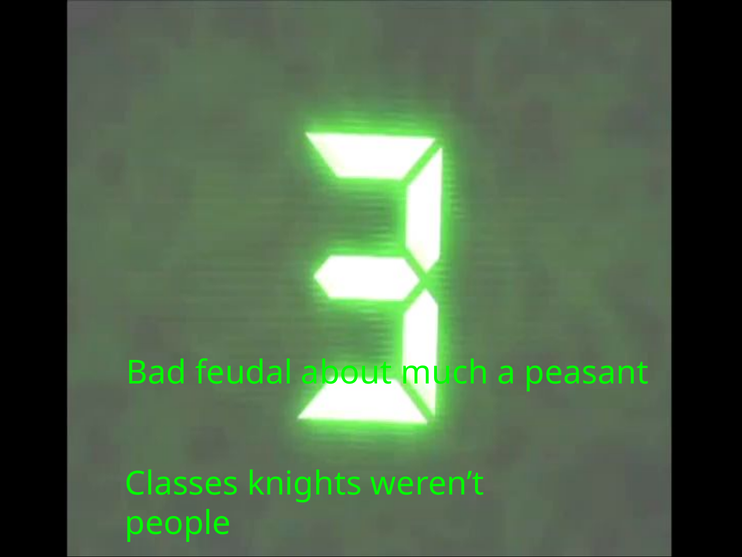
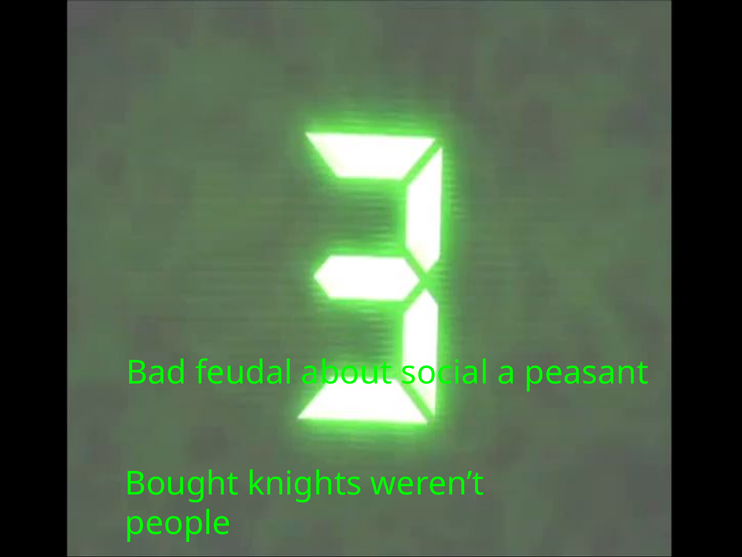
much: much -> social (445, 372)
Classes: Classes -> Bought (182, 483)
